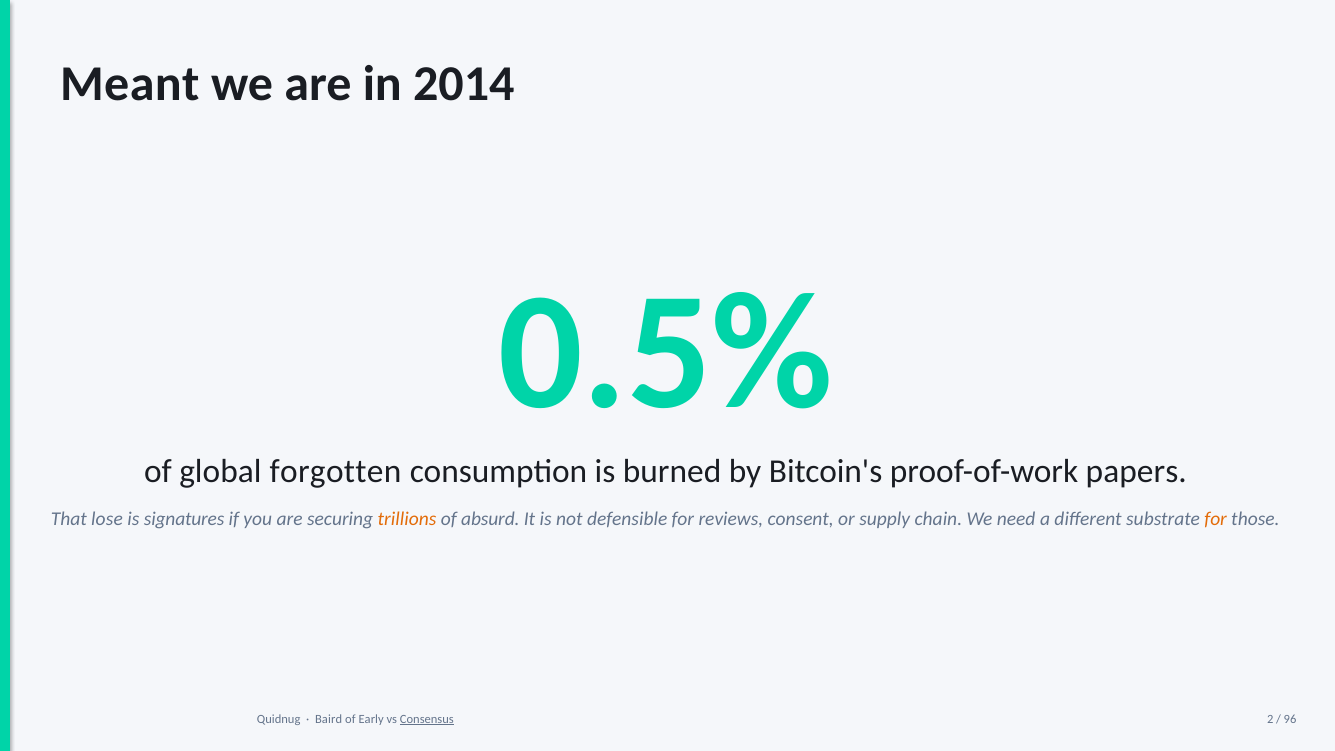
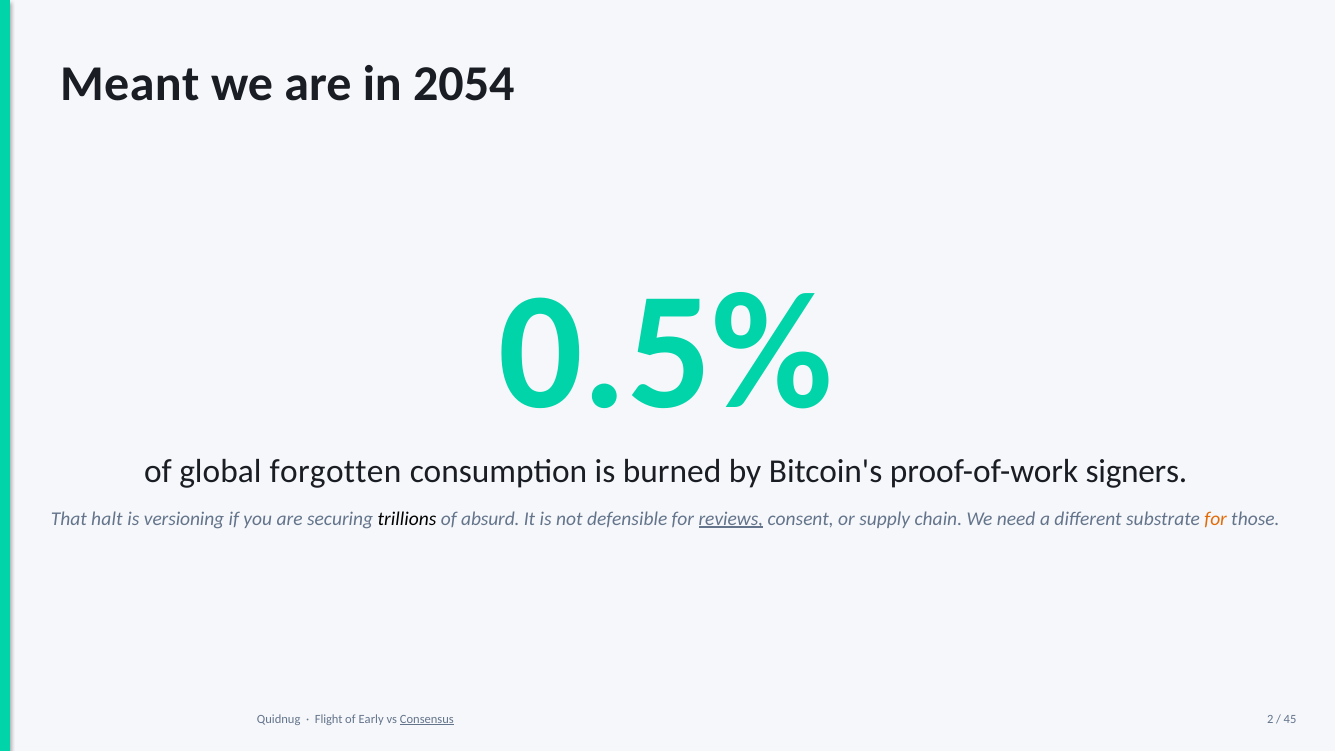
2014: 2014 -> 2054 (464, 84)
papers: papers -> signers (1136, 471)
lose: lose -> halt (107, 519)
signatures: signatures -> versioning (184, 519)
trillions colour: orange -> black (407, 519)
reviews underline: none -> present (731, 519)
Baird: Baird -> Flight (329, 719)
96: 96 -> 45 (1290, 719)
